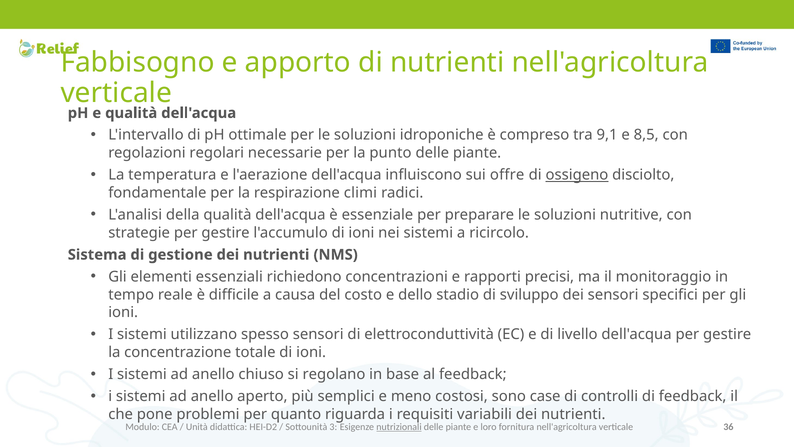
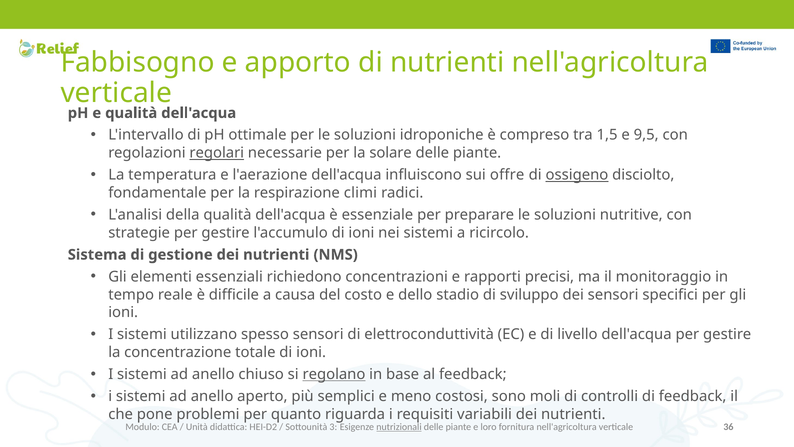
9,1: 9,1 -> 1,5 (607, 135)
8,5: 8,5 -> 9,5 (646, 135)
regolari underline: none -> present (217, 153)
punto: punto -> solare (391, 153)
regolano underline: none -> present (334, 374)
case: case -> moli (545, 396)
